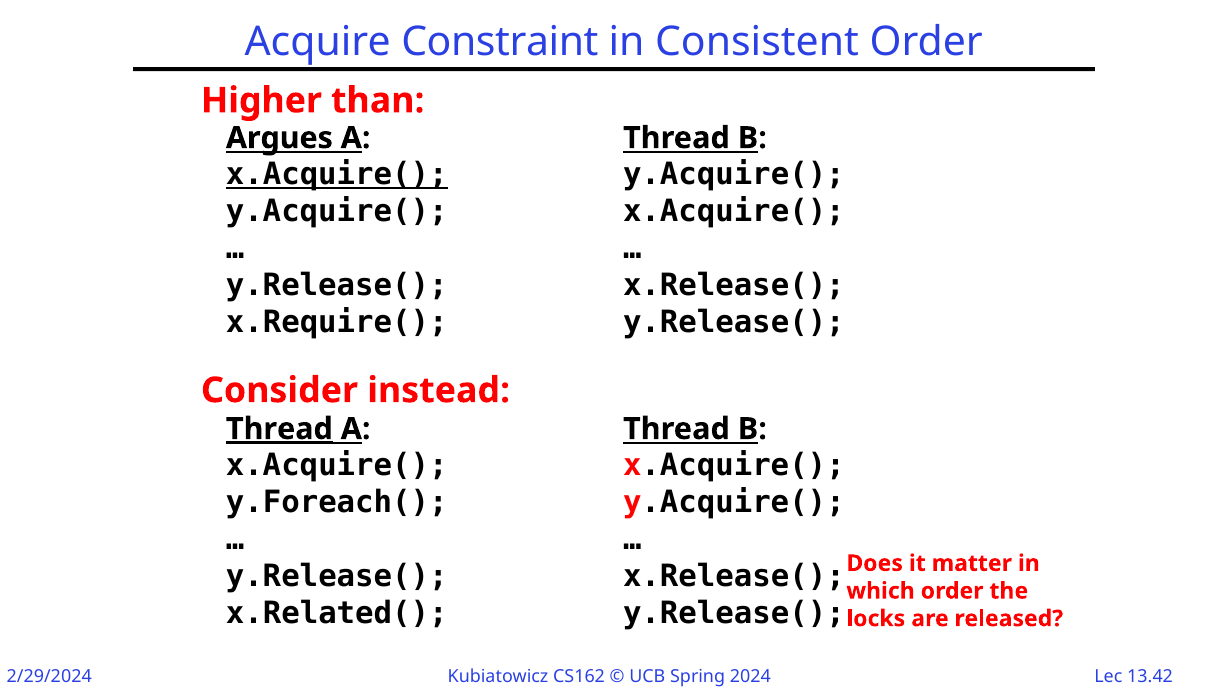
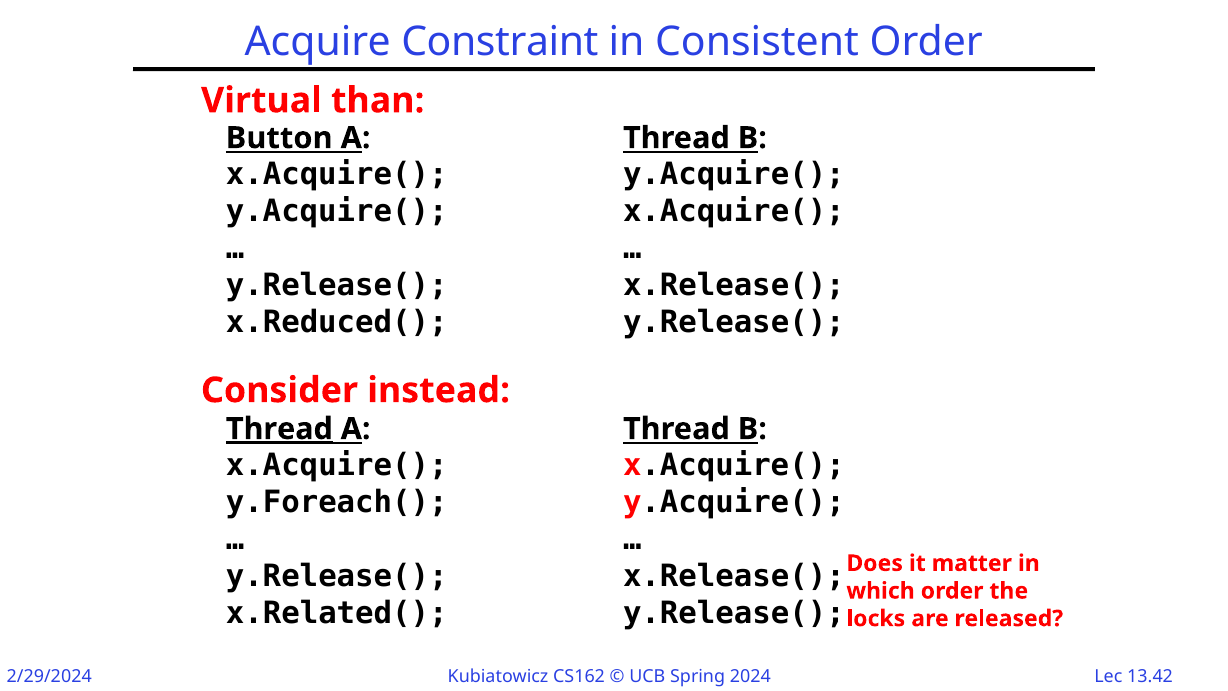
Higher: Higher -> Virtual (261, 101)
Argues: Argues -> Button (279, 138)
x.Acquire( underline: present -> none (337, 175)
x.Require(: x.Require( -> x.Reduced( (337, 322)
